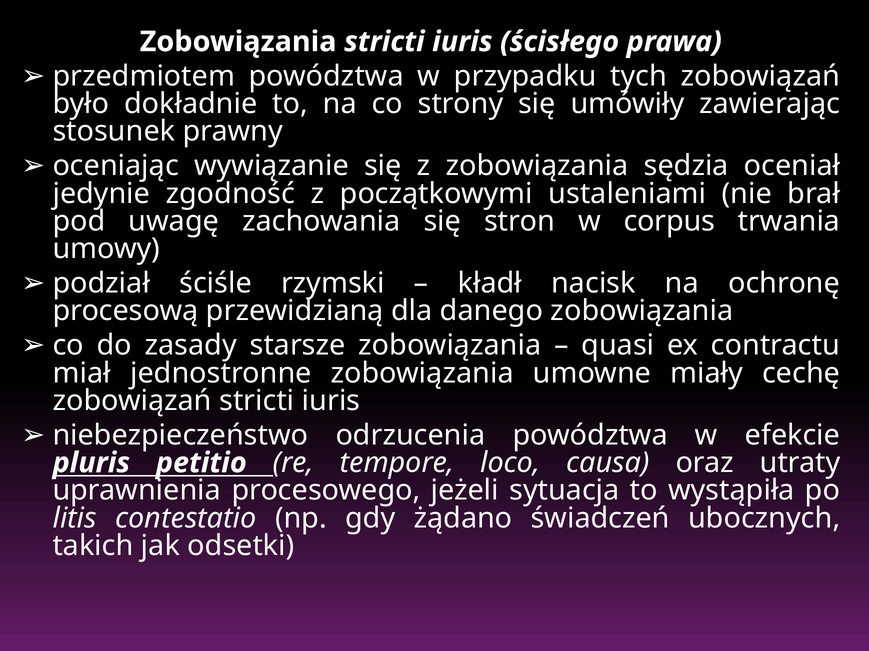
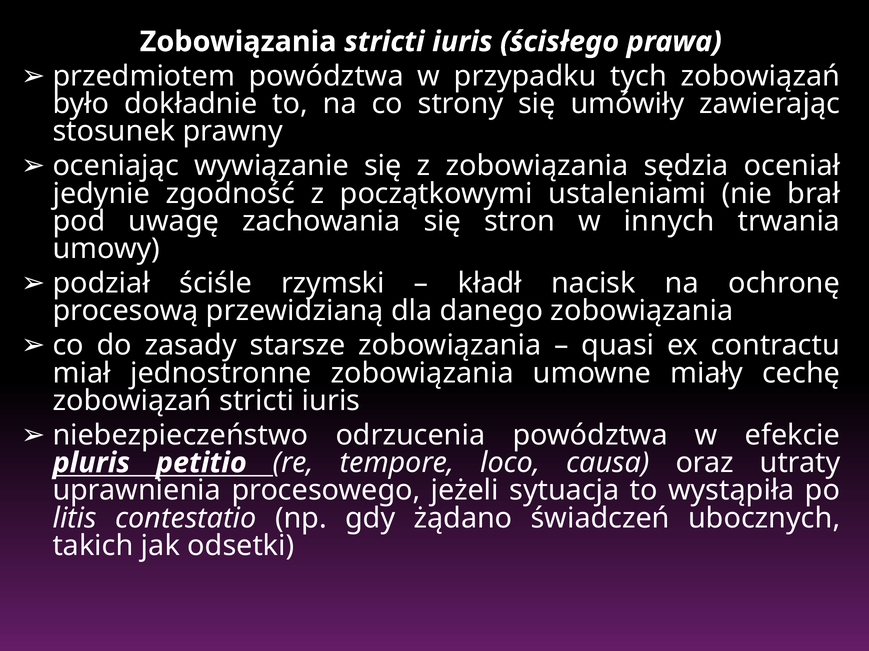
corpus: corpus -> innych (669, 221)
